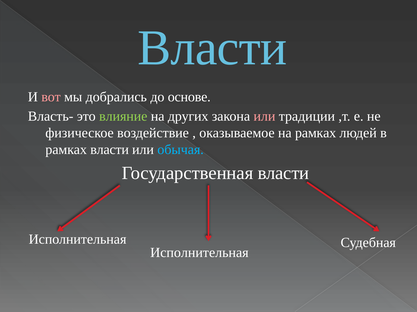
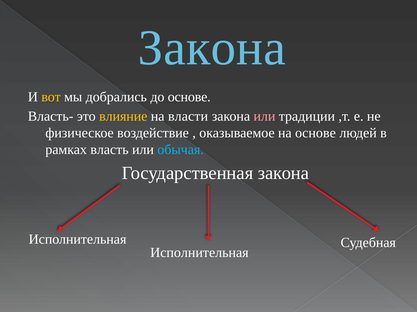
Власти: Власти -> Закона (212, 48)
вот colour: pink -> yellow (51, 97)
влияние colour: light green -> yellow (123, 117)
других: других -> власти (188, 117)
на рамках: рамках -> основе (315, 133)
рамках власти: власти -> власть (110, 150)
Государственная власти: власти -> закона (283, 174)
